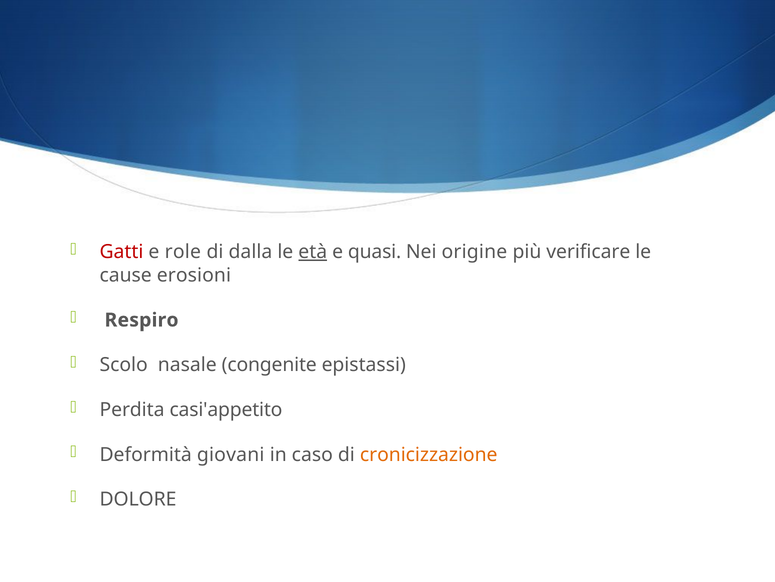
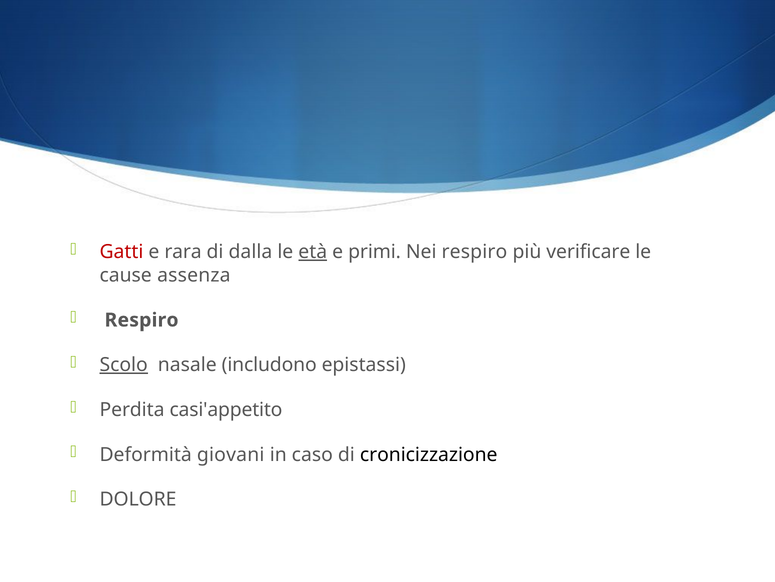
role: role -> rara (183, 252)
quasi: quasi -> primi (375, 252)
Nei origine: origine -> respiro (474, 252)
erosioni: erosioni -> assenza (194, 275)
Scolo underline: none -> present (124, 364)
congenite: congenite -> includono (269, 364)
cronicizzazione colour: orange -> black (429, 454)
